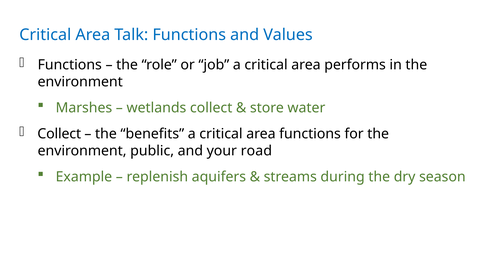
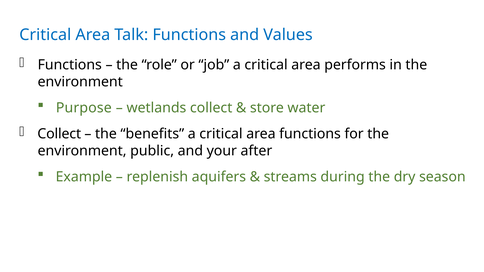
Marshes: Marshes -> Purpose (84, 108)
road: road -> after (256, 151)
